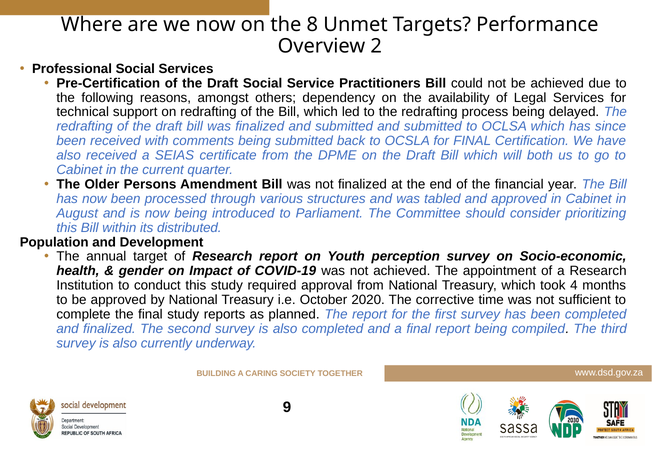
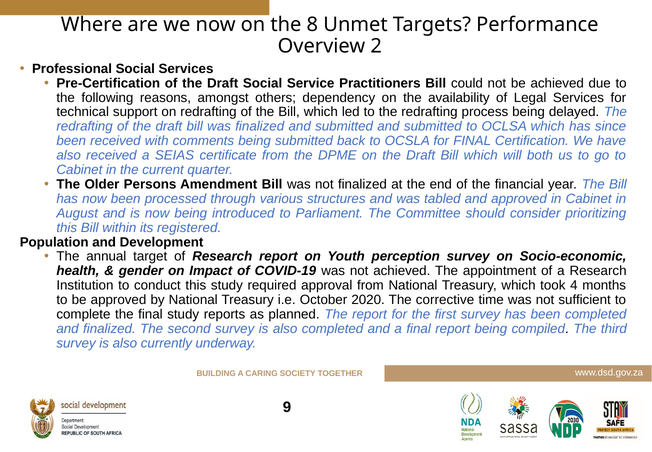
distributed: distributed -> registered (189, 227)
